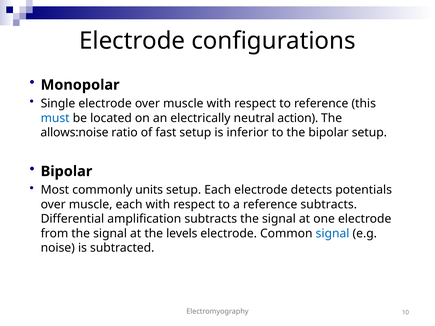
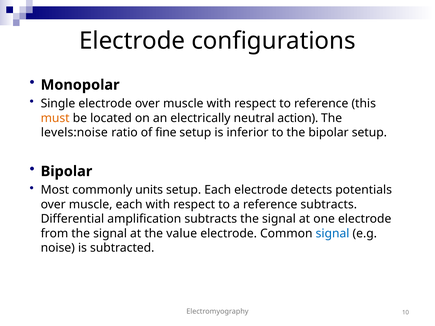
must colour: blue -> orange (55, 118)
allows:noise: allows:noise -> levels:noise (74, 133)
fast: fast -> fine (166, 133)
levels: levels -> value (182, 234)
